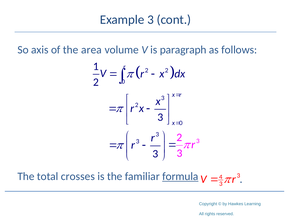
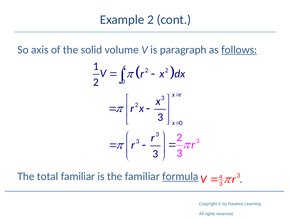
Example 3: 3 -> 2 (151, 20)
area: area -> solid (92, 50)
follows underline: none -> present (239, 50)
total crosses: crosses -> familiar (78, 177)
